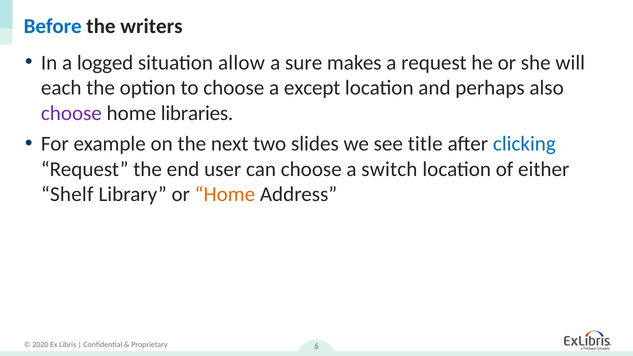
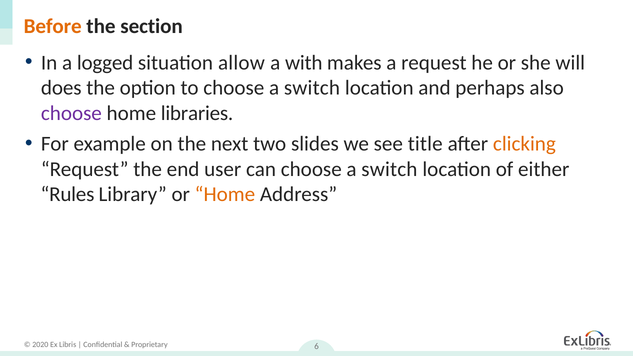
Before colour: blue -> orange (53, 26)
writers: writers -> section (152, 26)
sure: sure -> with (304, 63)
each: each -> does (61, 88)
to choose a except: except -> switch (312, 88)
clicking colour: blue -> orange (524, 144)
Shelf: Shelf -> Rules (67, 194)
